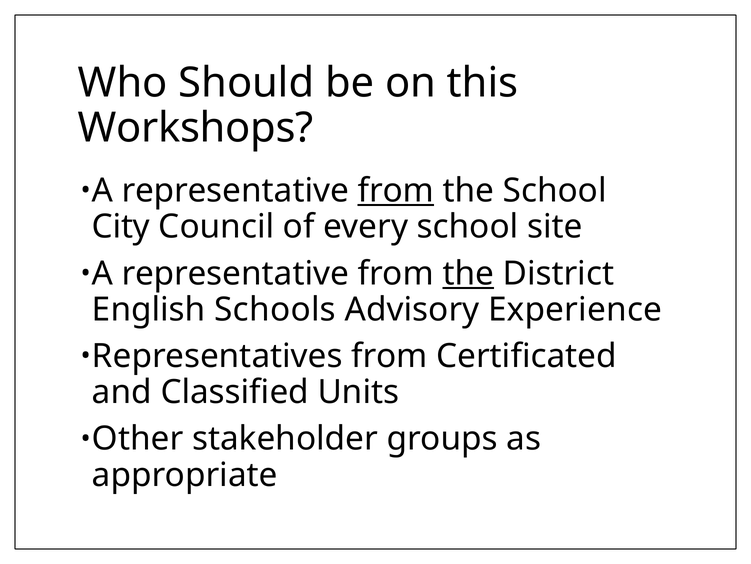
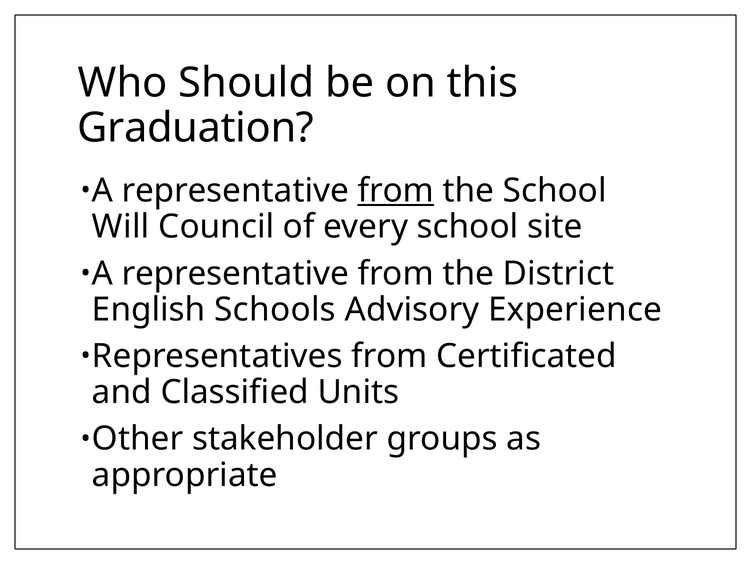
Workshops: Workshops -> Graduation (196, 128)
City: City -> Will (121, 227)
the underline: present -> none (468, 273)
